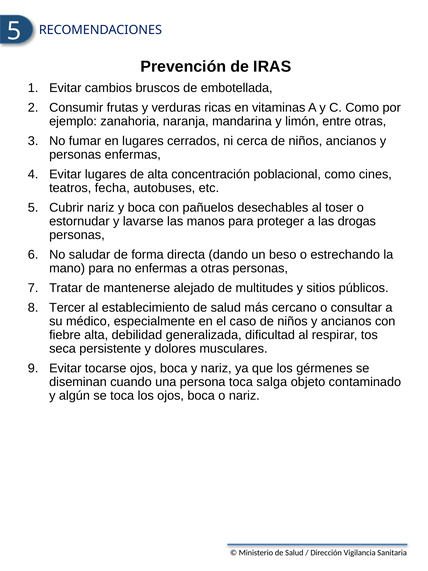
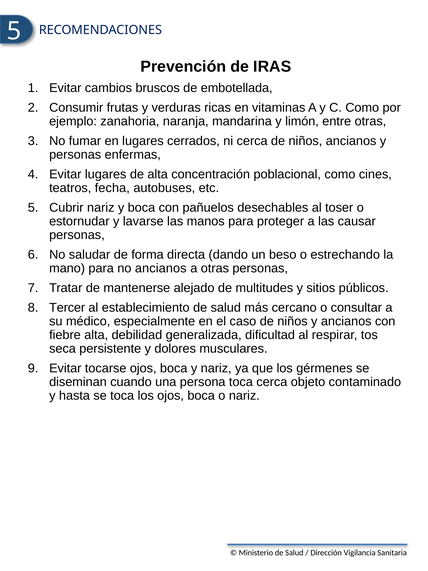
drogas: drogas -> causar (357, 221)
no enfermas: enfermas -> ancianos (161, 268)
toca salga: salga -> cerca (272, 382)
algún: algún -> hasta (74, 396)
